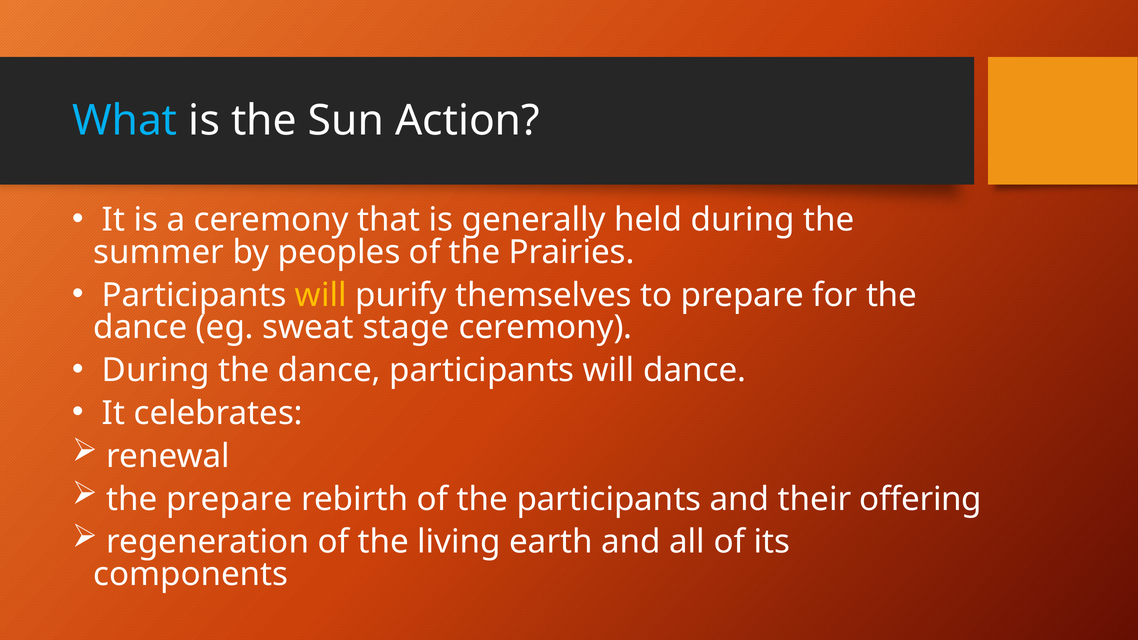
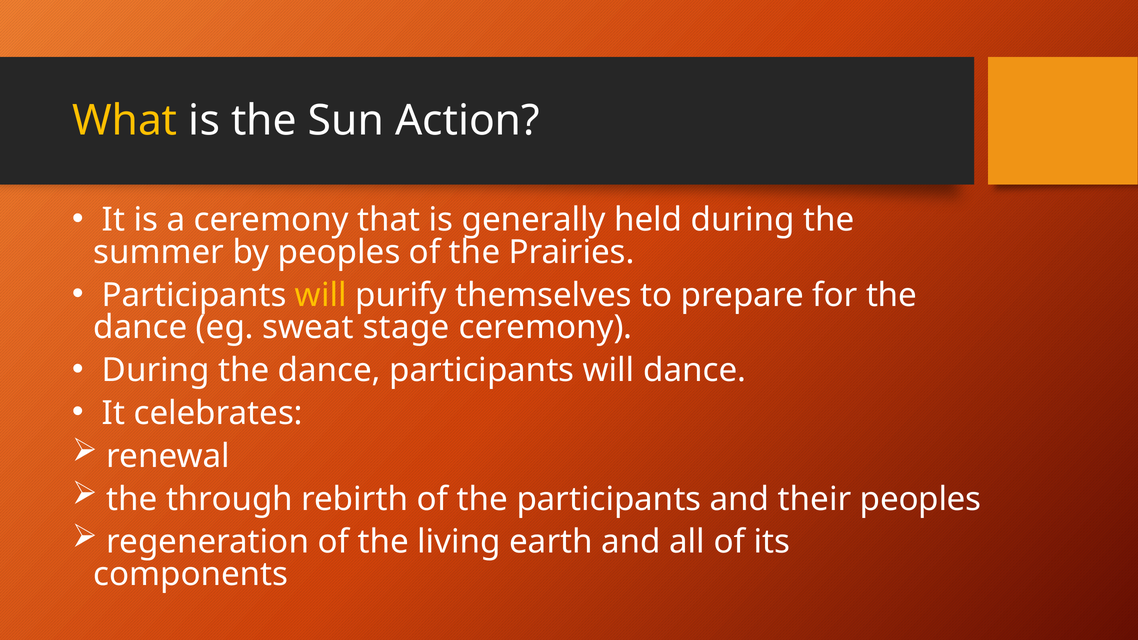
What colour: light blue -> yellow (125, 120)
the prepare: prepare -> through (230, 499)
their offering: offering -> peoples (921, 499)
